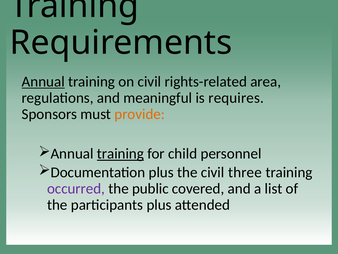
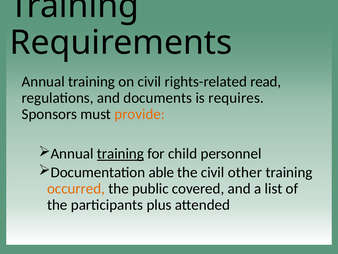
Annual underline: present -> none (43, 81)
area: area -> read (266, 81)
meaningful: meaningful -> documents (158, 98)
Documentation plus: plus -> able (161, 172)
three: three -> other (245, 172)
occurred colour: purple -> orange (76, 188)
